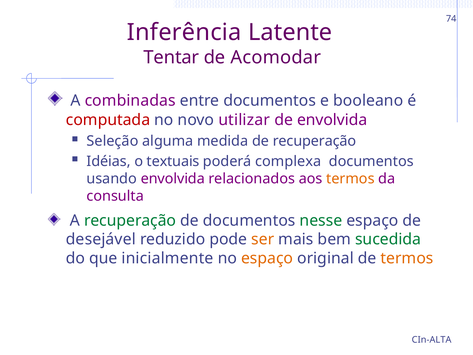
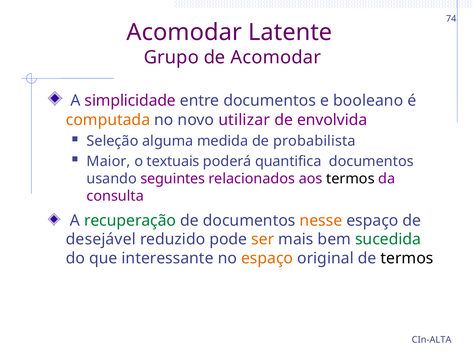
Inferência: Inferência -> Acomodar (184, 32)
Tentar: Tentar -> Grupo (171, 57)
combinadas: combinadas -> simplicidade (130, 101)
computada colour: red -> orange (108, 120)
de recuperação: recuperação -> probabilista (314, 141)
Idéias: Idéias -> Maior (109, 161)
complexa: complexa -> quantifica (288, 161)
usando envolvida: envolvida -> seguintes (173, 178)
termos colour: orange -> black (350, 178)
nesse colour: green -> orange (321, 220)
inicialmente: inicialmente -> interessante (168, 258)
termos colour: orange -> black (407, 258)
